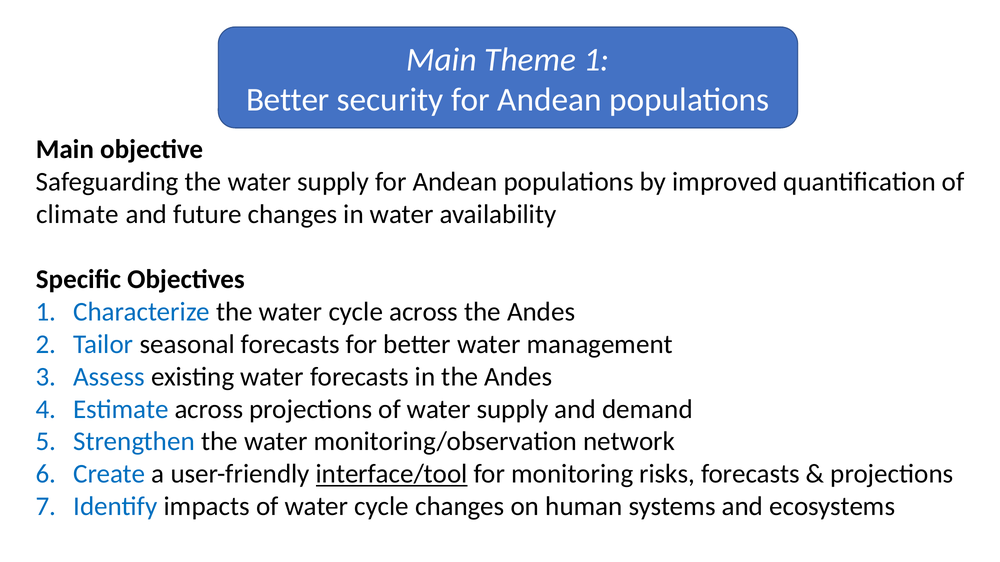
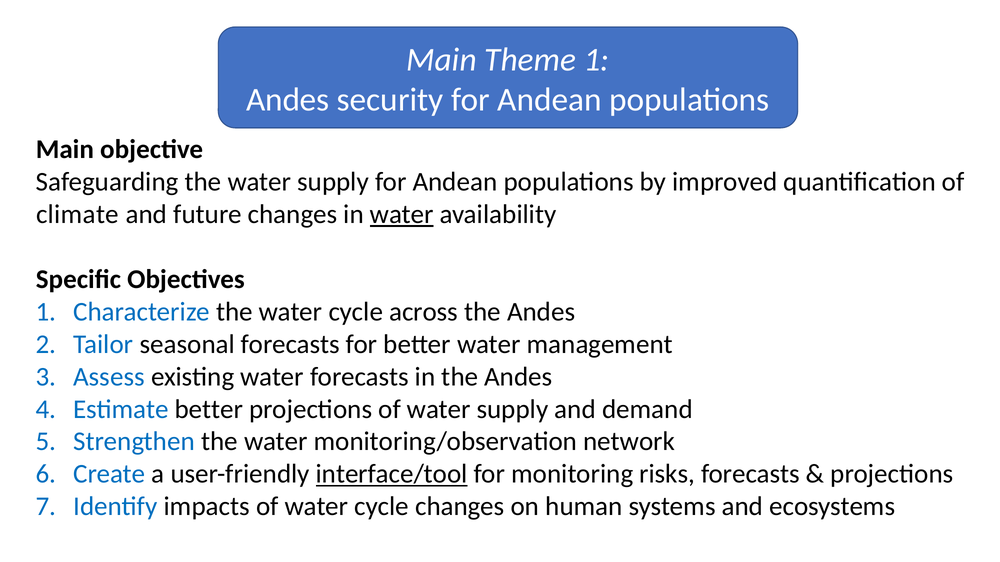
Better: Better -> Andes (288, 100)
water underline: none -> present (402, 215)
Estimate across: across -> better (209, 409)
